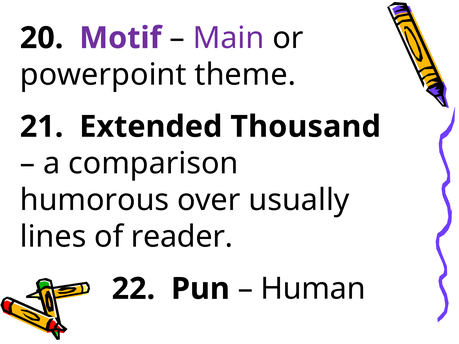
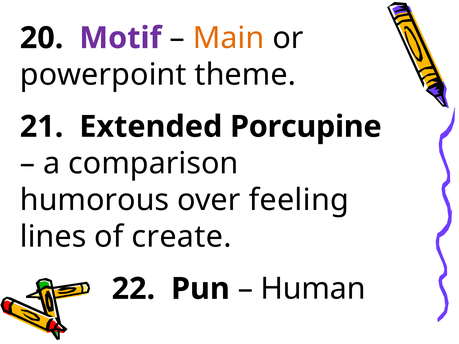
Main colour: purple -> orange (229, 38)
Thousand: Thousand -> Porcupine (306, 127)
usually: usually -> feeling (299, 200)
reader: reader -> create (182, 237)
